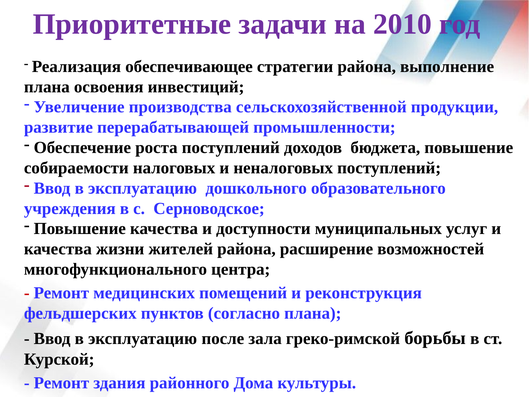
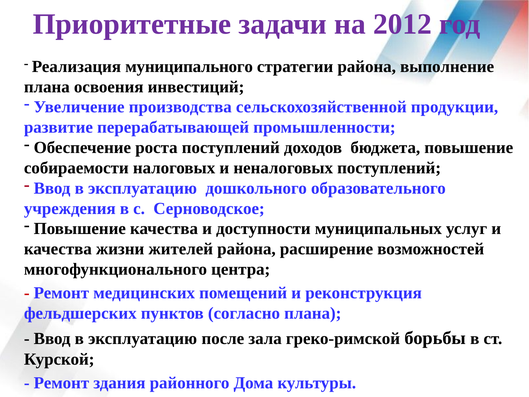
2010: 2010 -> 2012 (402, 24)
обеспечивающее: обеспечивающее -> муниципального (189, 66)
